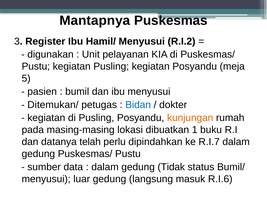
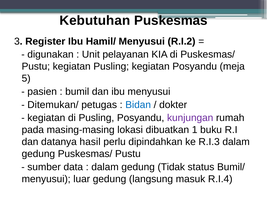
Mantapnya: Mantapnya -> Kebutuhan (95, 21)
kunjungan colour: orange -> purple (190, 118)
telah: telah -> hasil (90, 142)
R.I.7: R.I.7 -> R.I.3 (209, 142)
R.I.6: R.I.6 -> R.I.4 (220, 179)
